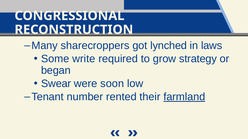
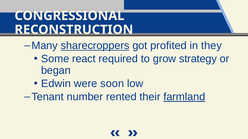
sharecroppers underline: none -> present (95, 46)
lynched: lynched -> profited (169, 46)
laws: laws -> they (212, 46)
write: write -> react (84, 59)
Swear: Swear -> Edwin (56, 84)
